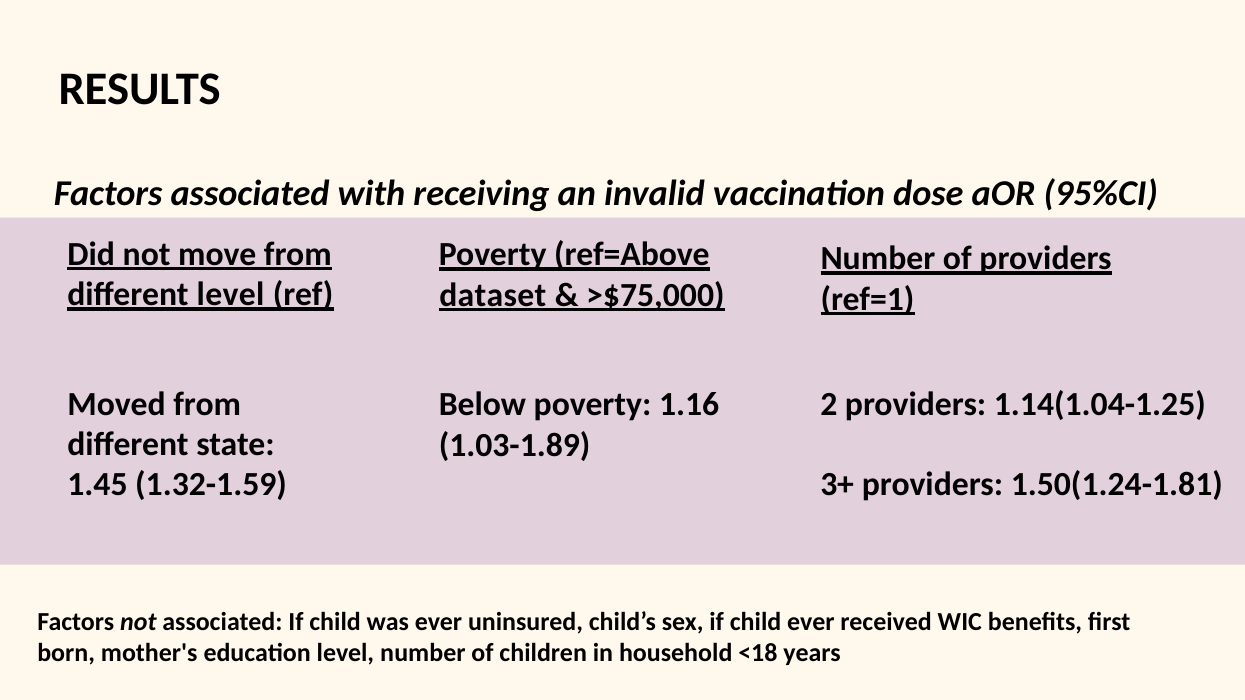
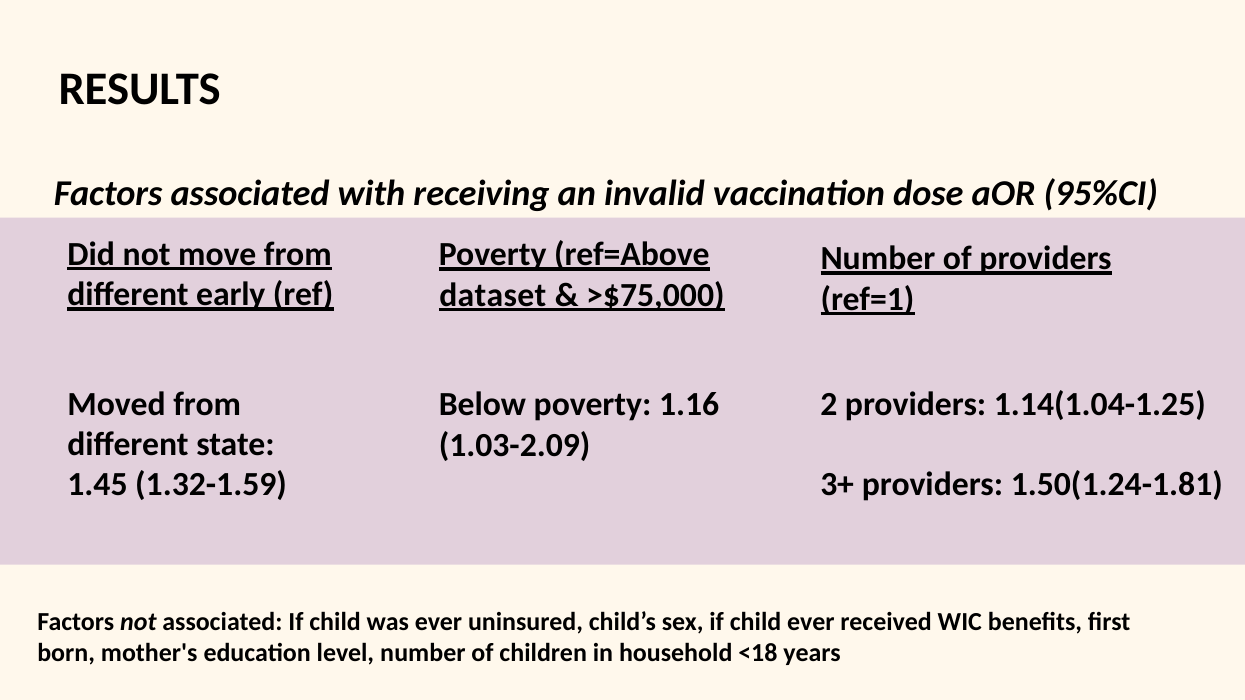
different level: level -> early (231, 295)
1.03-1.89: 1.03-1.89 -> 1.03-2.09 (515, 445)
